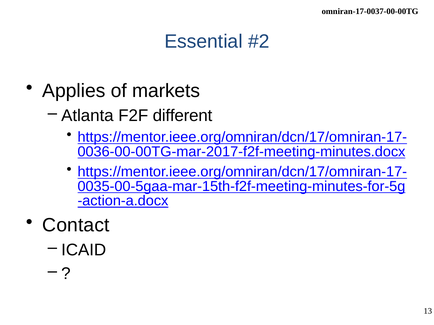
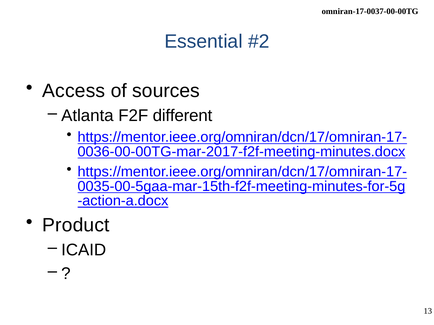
Applies: Applies -> Access (74, 91)
markets: markets -> sources (166, 91)
Contact: Contact -> Product (76, 226)
